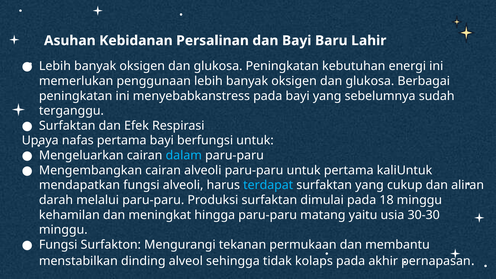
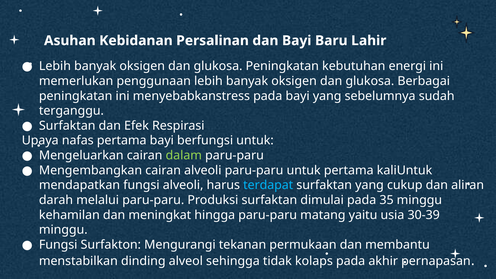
dalam colour: light blue -> light green (184, 155)
18: 18 -> 35 (387, 200)
30-30: 30-30 -> 30-39 (424, 215)
